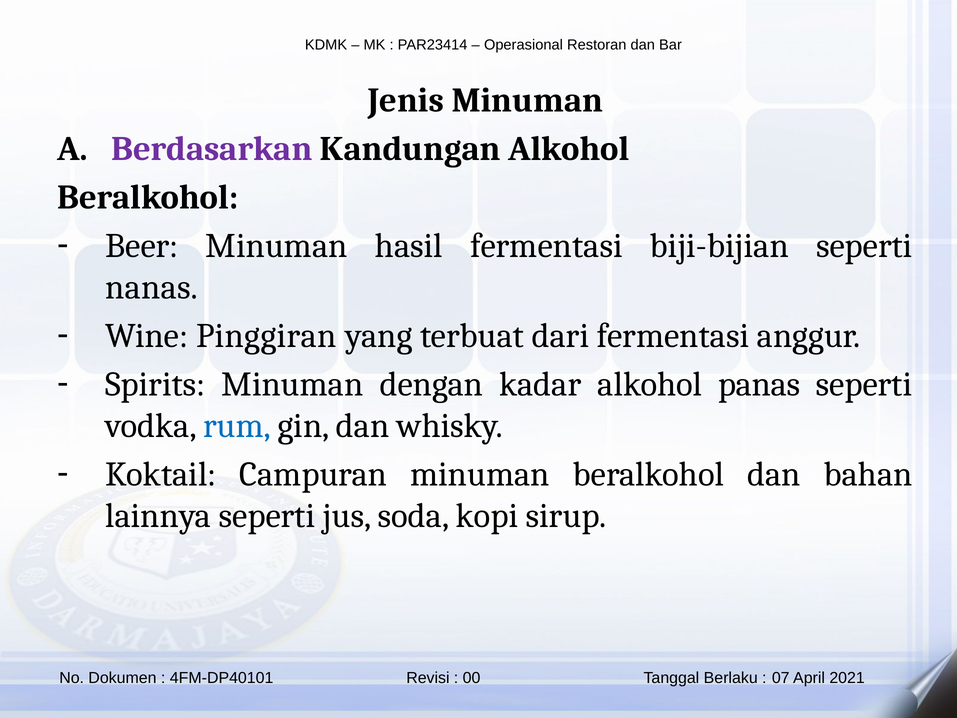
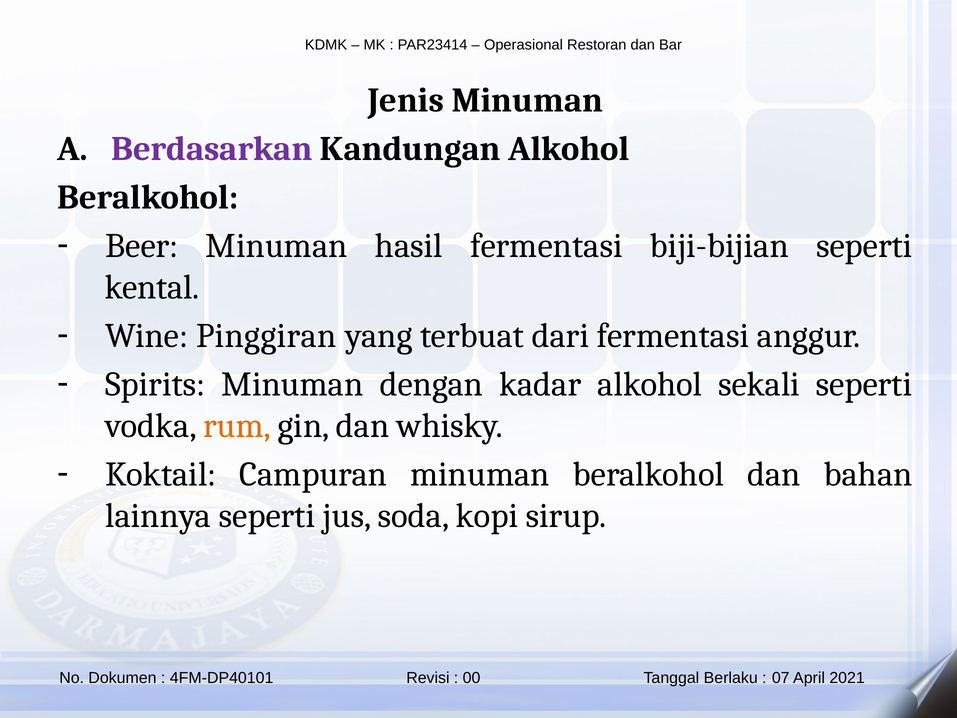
nanas: nanas -> kental (152, 287)
panas: panas -> sekali (759, 384)
rum colour: blue -> orange (237, 426)
